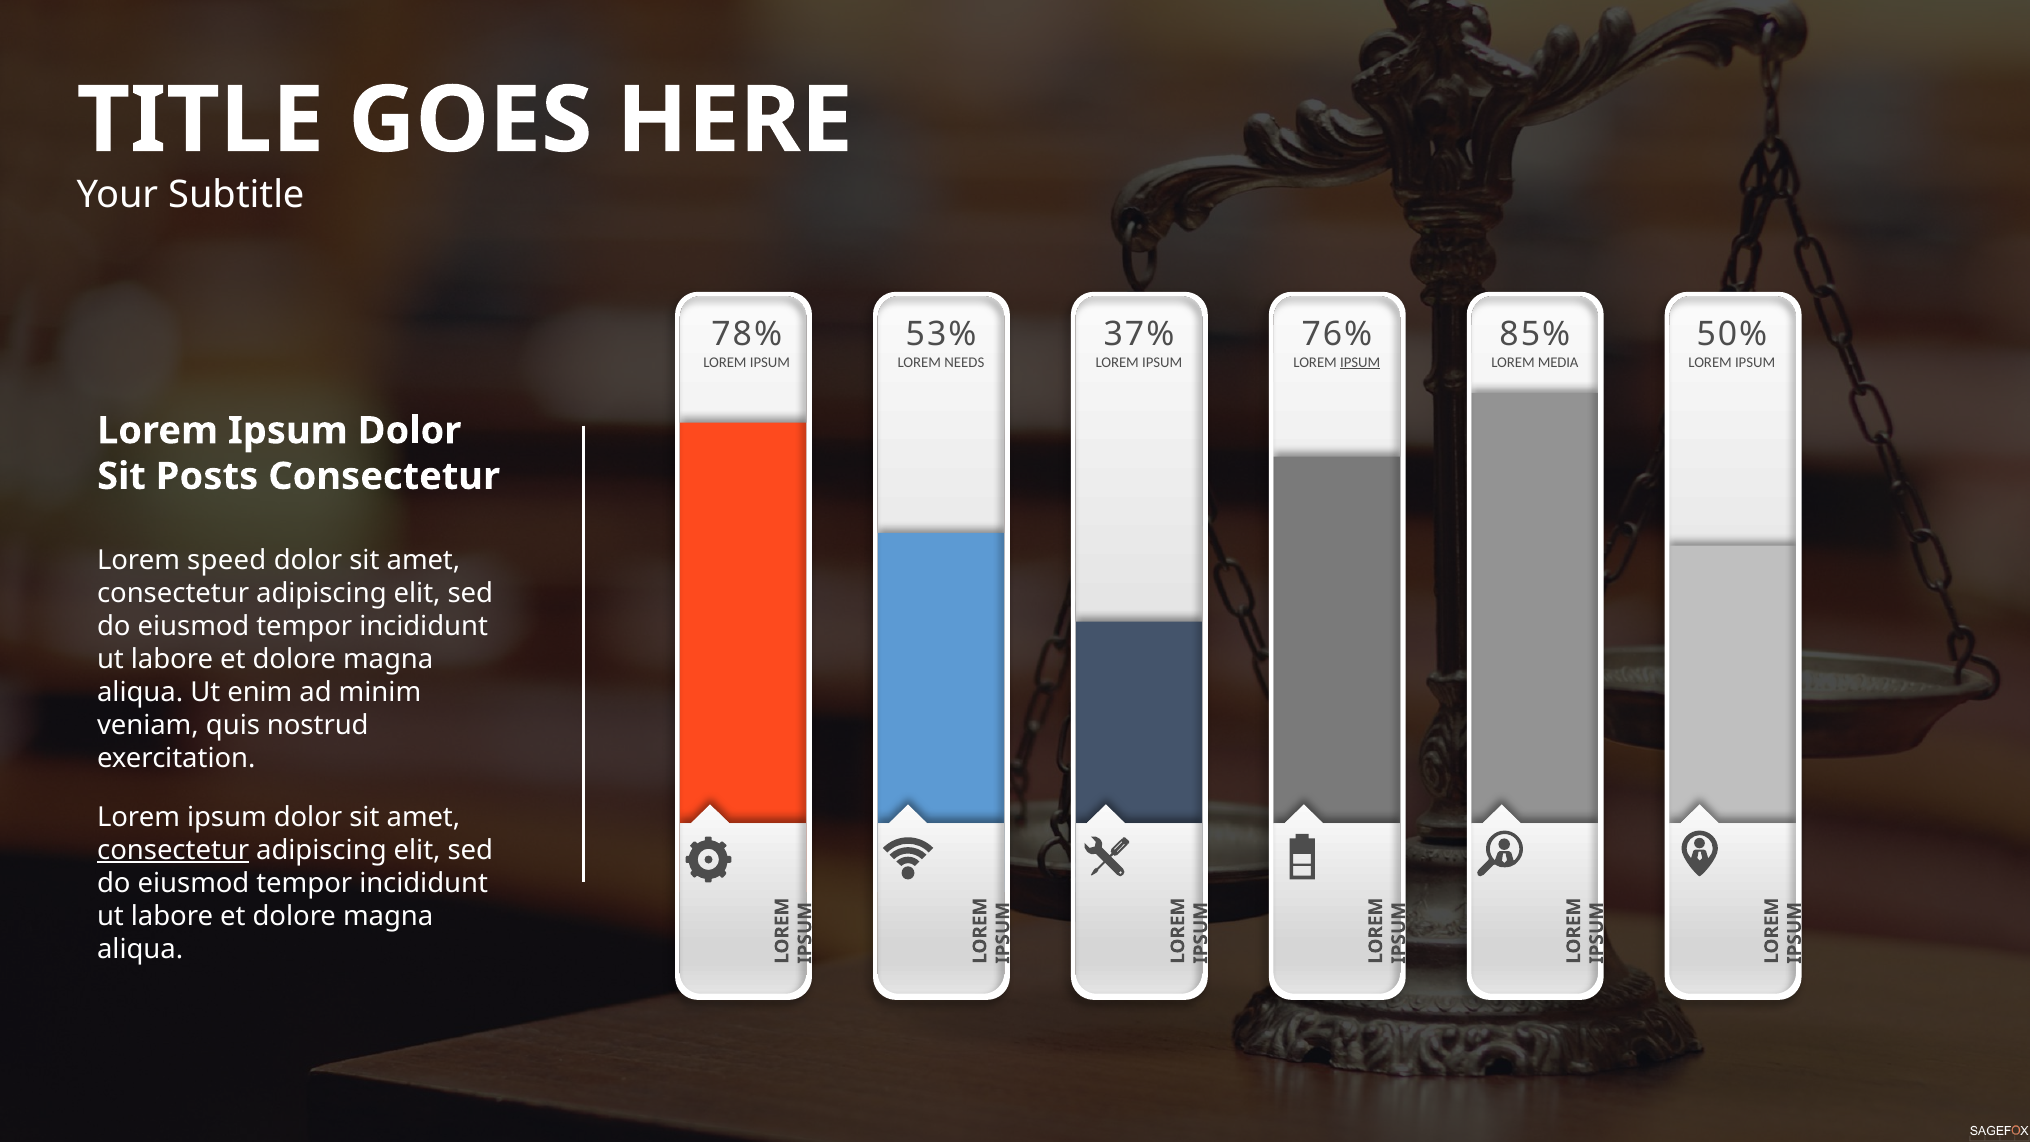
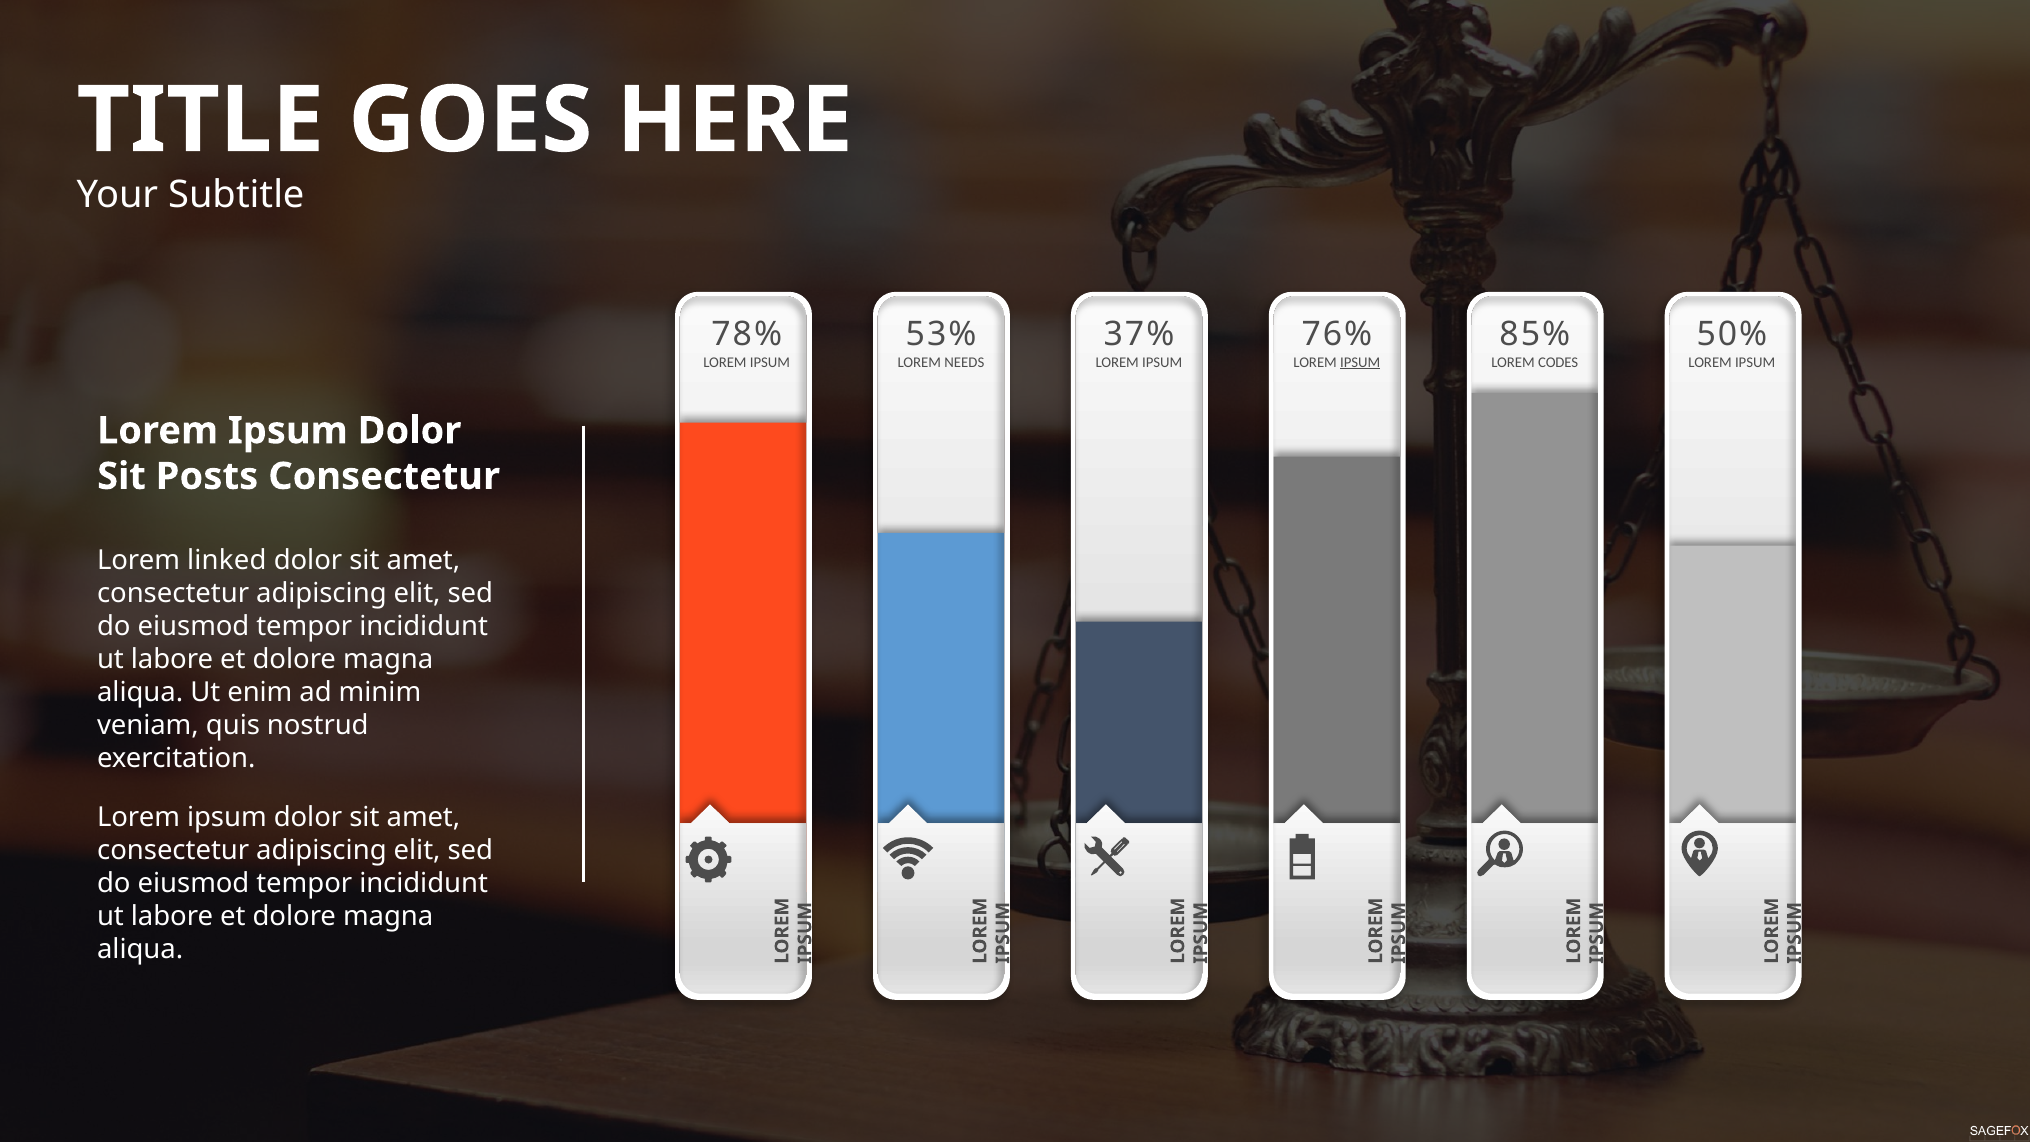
MEDIA: MEDIA -> CODES (1558, 362)
speed: speed -> linked (227, 561)
consectetur underline: present -> none (173, 850)
